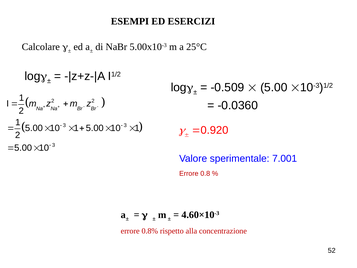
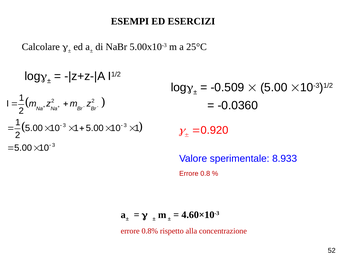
7.001: 7.001 -> 8.933 (285, 159)
